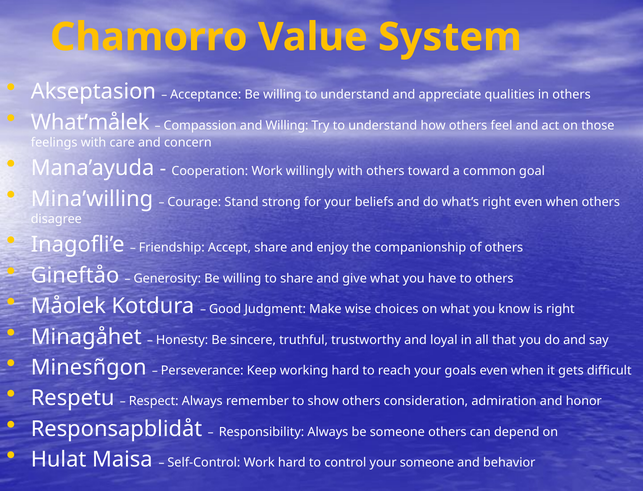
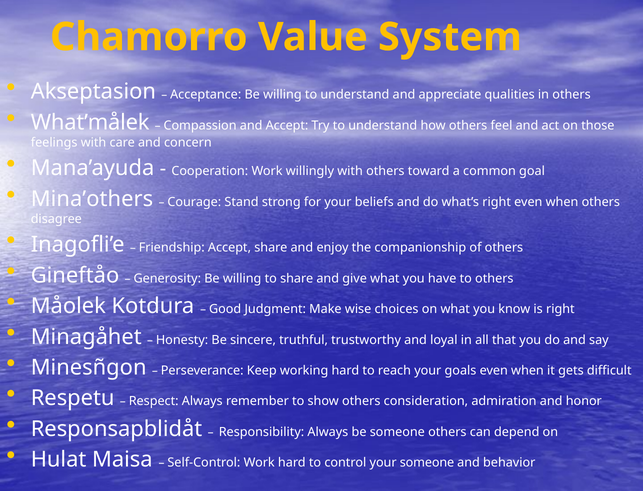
and Willing: Willing -> Accept (287, 126)
Mina’willing: Mina’willing -> Mina’others (92, 199)
